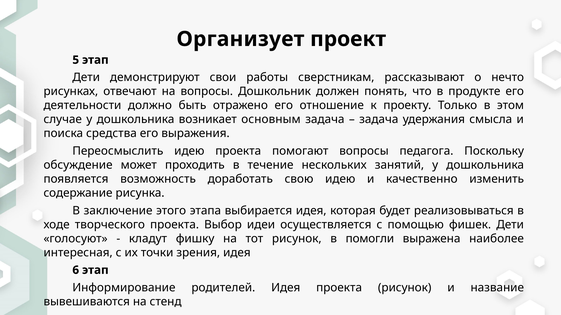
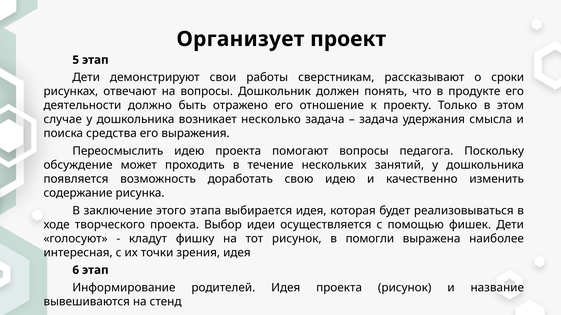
нечто: нечто -> сроки (508, 78)
основным: основным -> несколько (271, 120)
